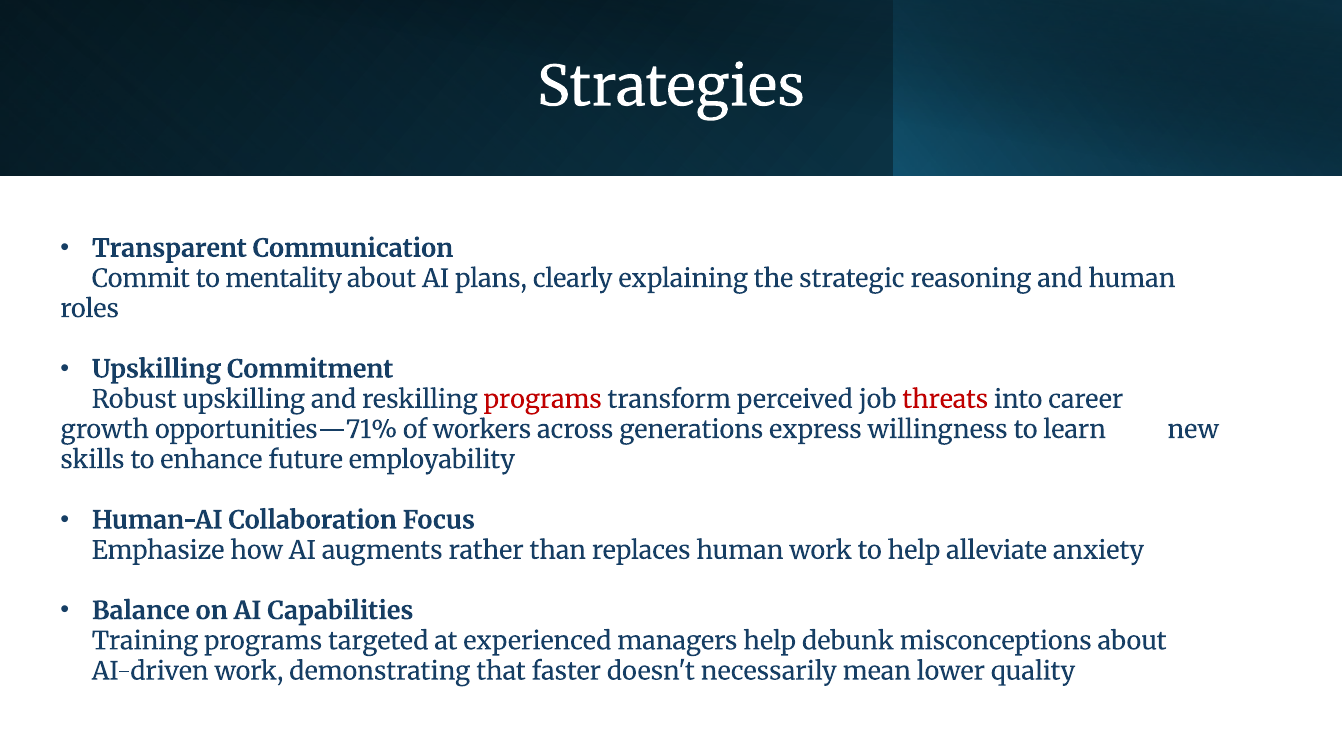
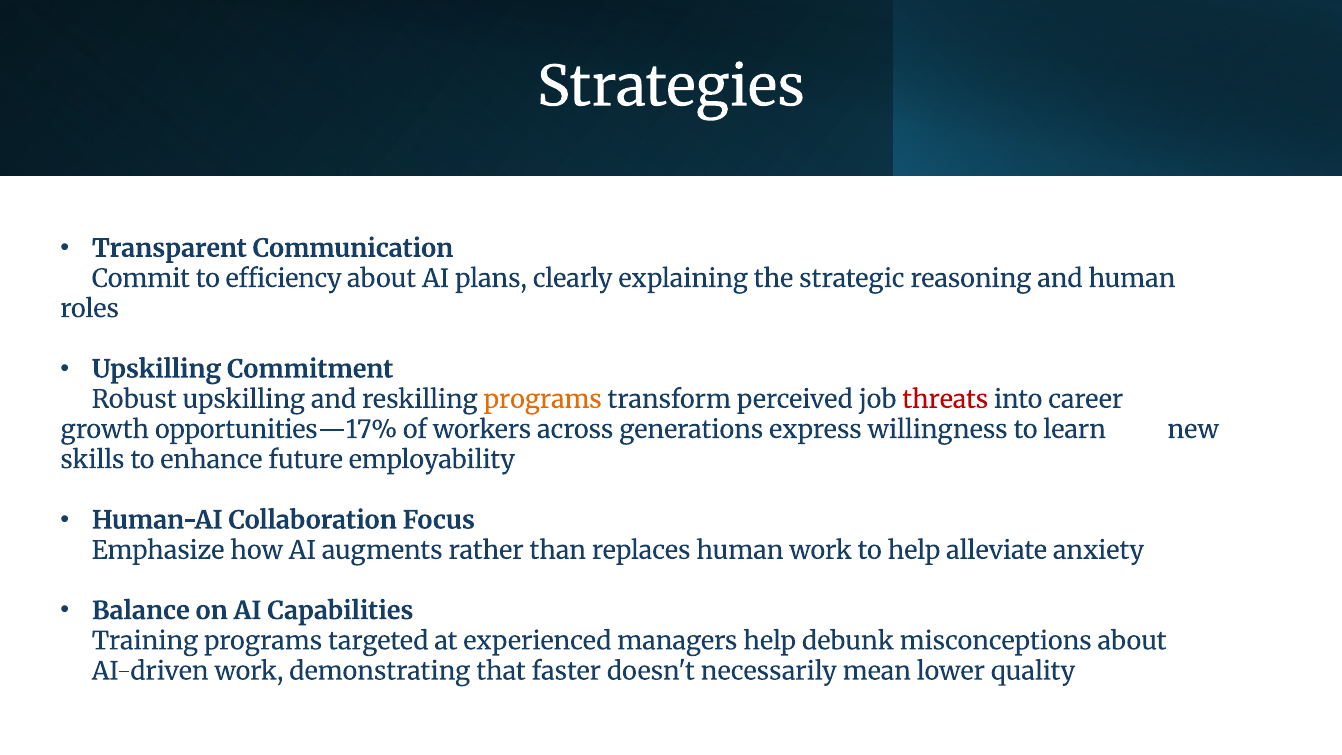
mentality: mentality -> efficiency (284, 279)
programs colour: red -> orange (543, 399)
opportunities—71%: opportunities—71% -> opportunities—17% (276, 430)
